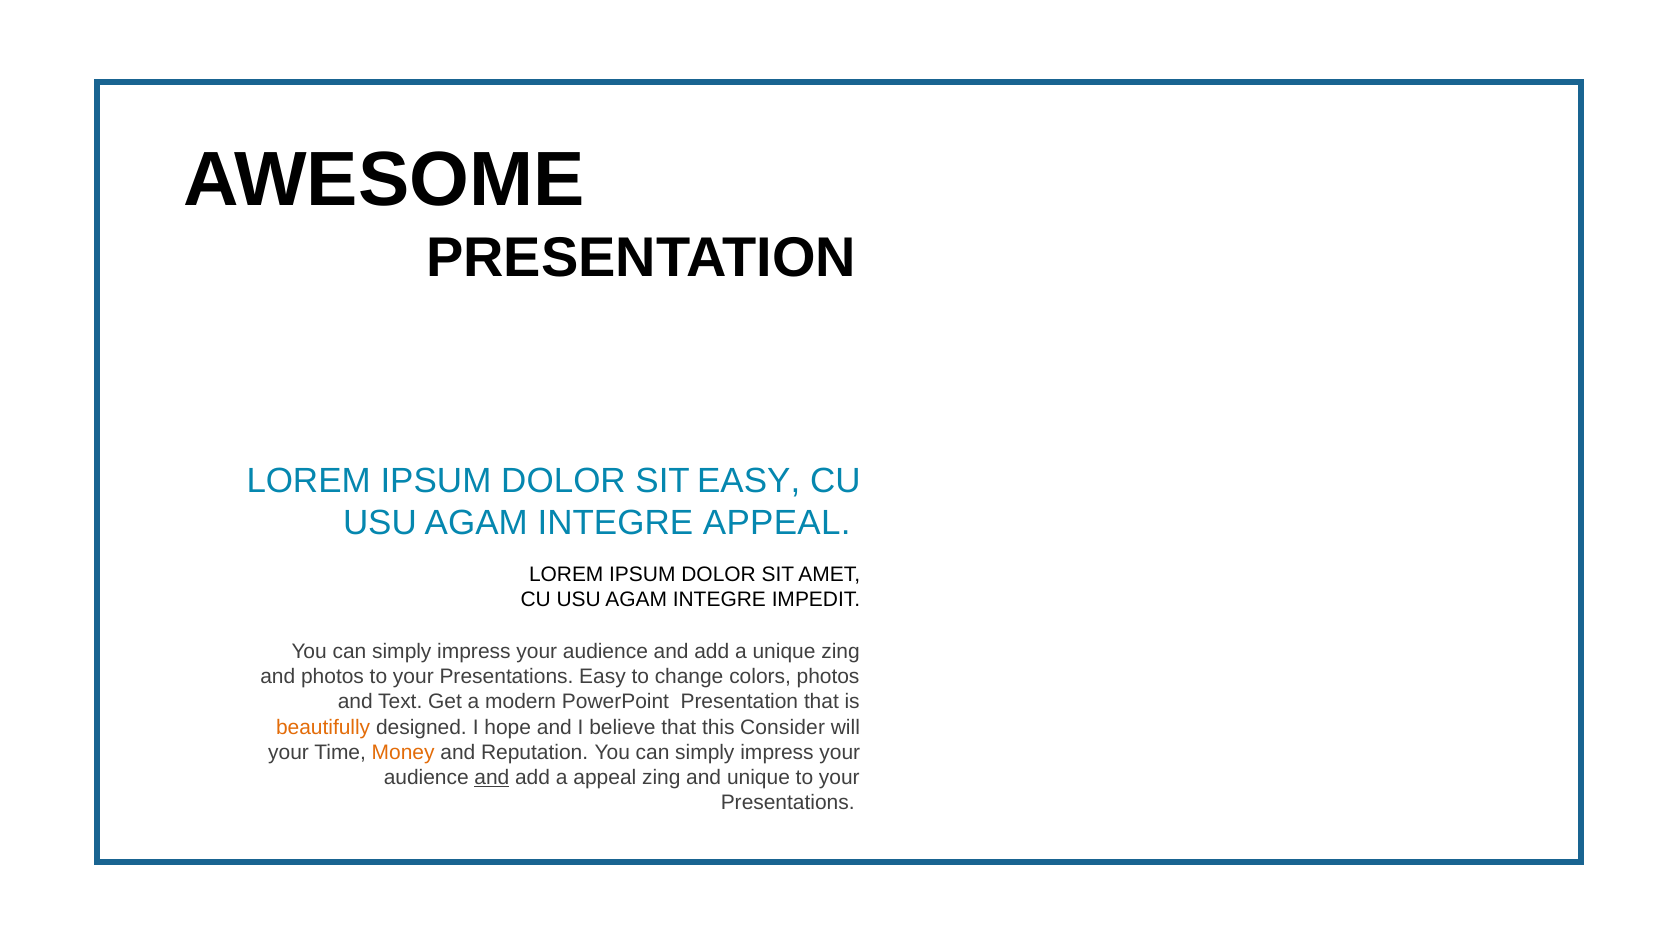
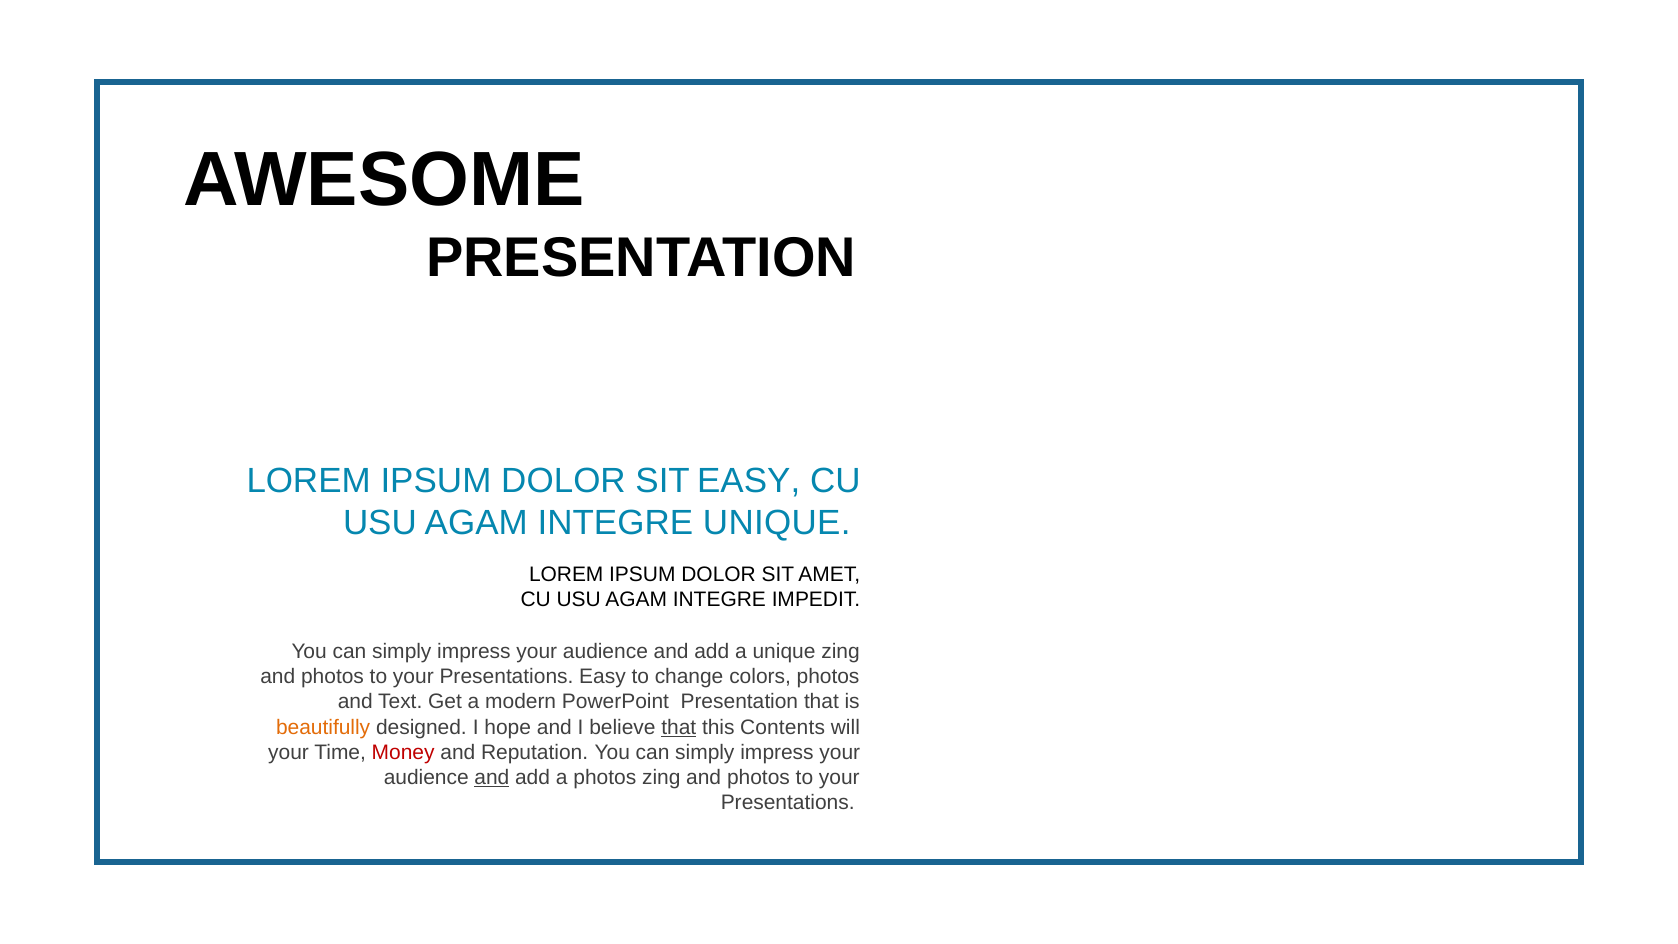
INTEGRE APPEAL: APPEAL -> UNIQUE (777, 523)
that underline: none -> present (679, 727)
Consider: Consider -> Contents (783, 727)
Money colour: orange -> red (403, 752)
a appeal: appeal -> photos (605, 777)
unique: unique -> photos (758, 777)
